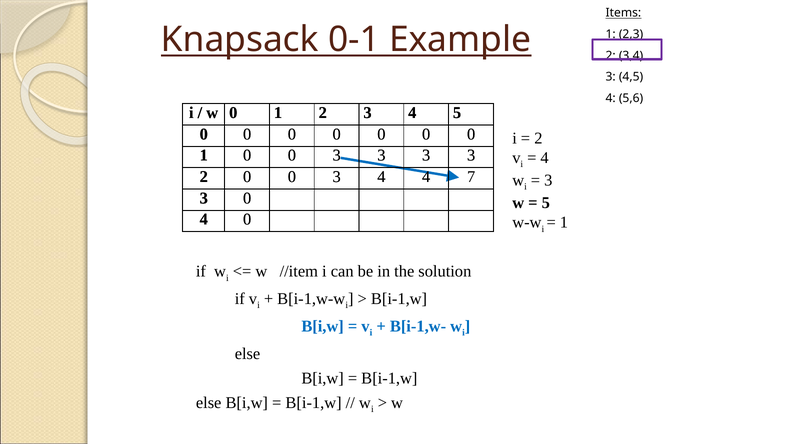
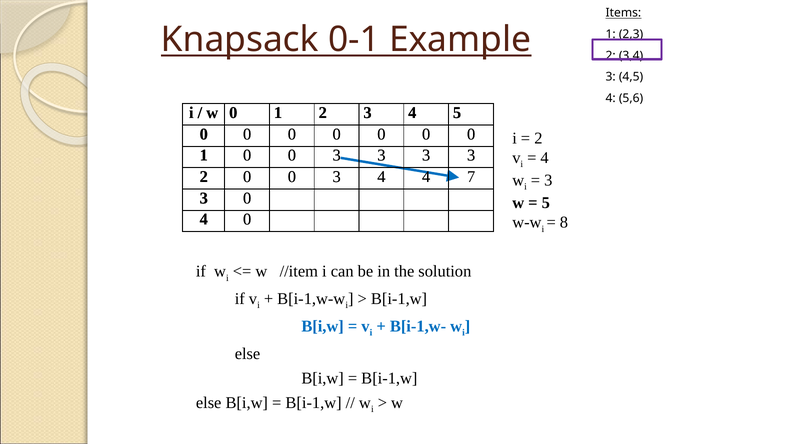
1: 1 -> 8 (564, 223)
